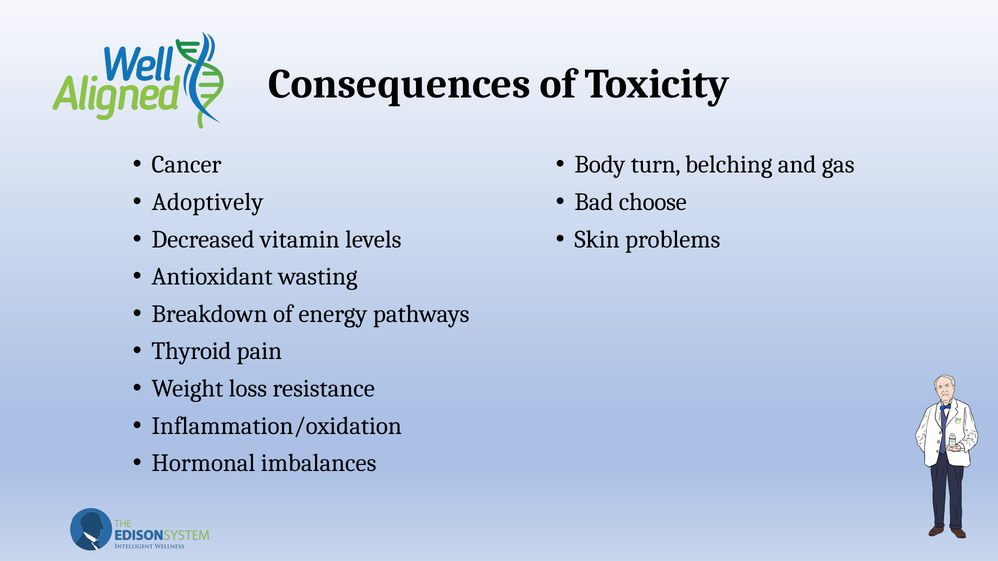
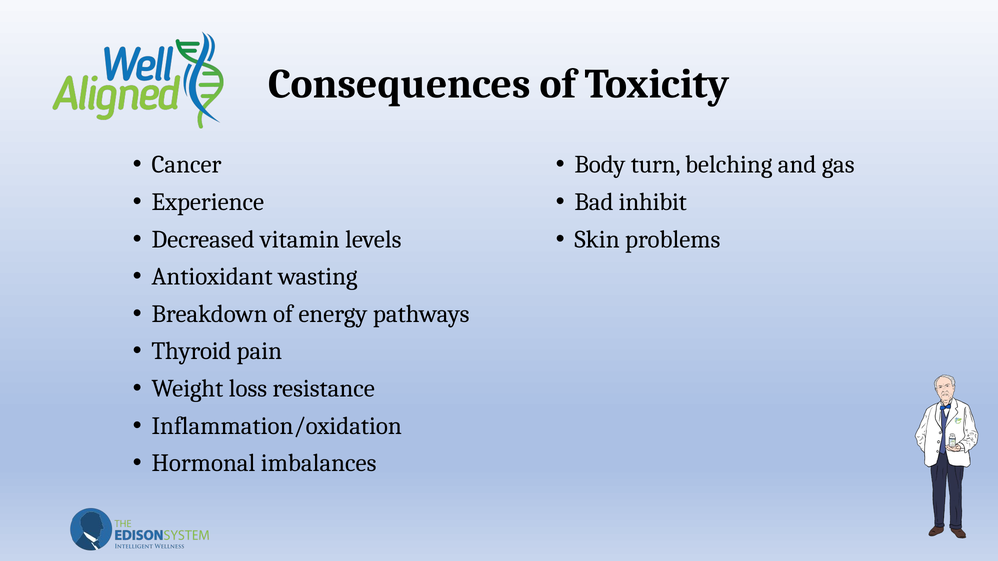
Adoptively: Adoptively -> Experience (208, 202)
choose: choose -> inhibit (653, 202)
